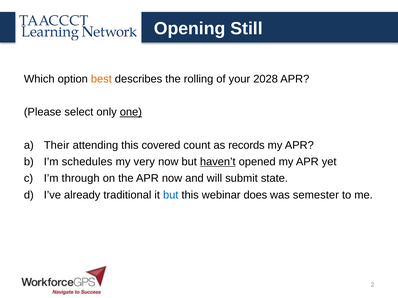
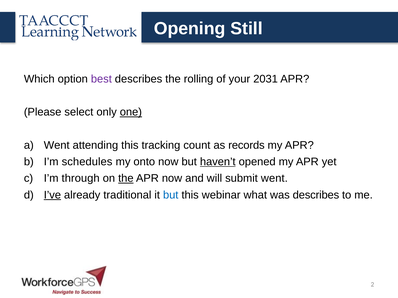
best colour: orange -> purple (101, 79)
2028: 2028 -> 2031 (266, 79)
Their: Their -> Went (57, 145)
covered: covered -> tracking (161, 145)
very: very -> onto (144, 162)
the underline: none -> present (126, 179)
submit state: state -> went (274, 179)
I’ve underline: none -> present (52, 195)
does: does -> what (255, 195)
was semester: semester -> describes (316, 195)
